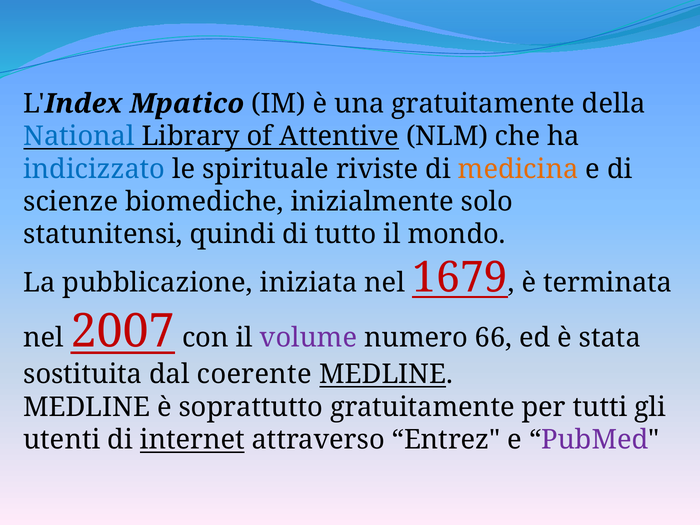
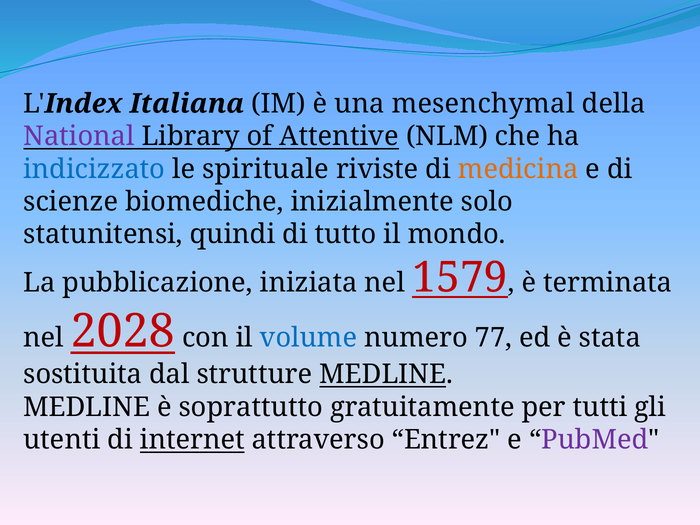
Mpatico: Mpatico -> Italiana (187, 104)
una gratuitamente: gratuitamente -> mesenchymal (483, 104)
National colour: blue -> purple (79, 136)
1679: 1679 -> 1579 (460, 278)
2007: 2007 -> 2028 (123, 331)
volume colour: purple -> blue (309, 338)
66: 66 -> 77 (493, 338)
coerente: coerente -> strutture (254, 374)
